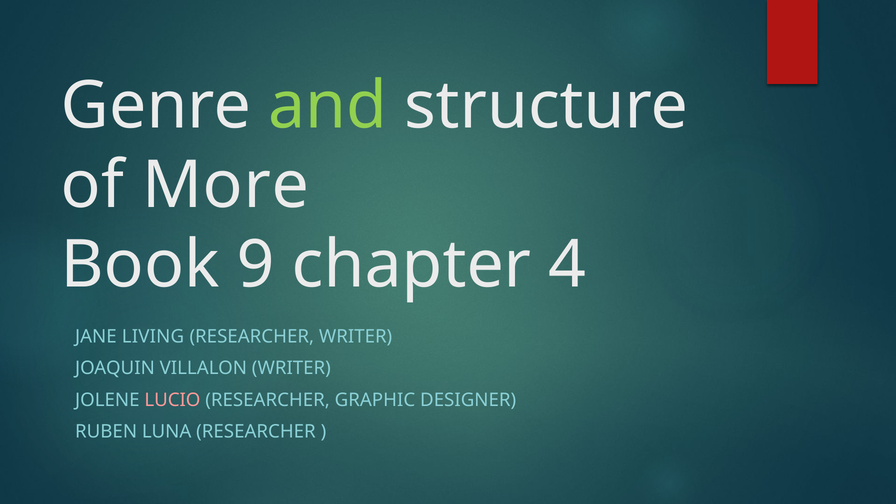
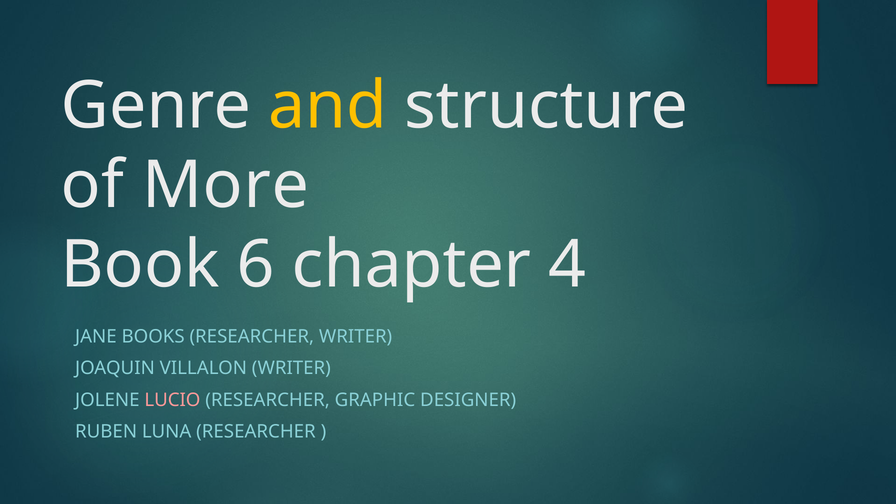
and colour: light green -> yellow (328, 106)
9: 9 -> 6 (256, 265)
LIVING: LIVING -> BOOKS (153, 336)
